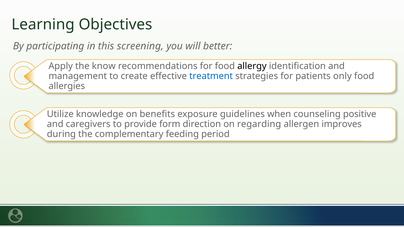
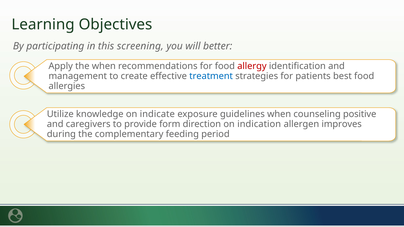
the know: know -> when (104, 66)
allergy colour: black -> red (252, 66)
only: only -> best (342, 76)
benefits: benefits -> indicate (157, 114)
regarding: regarding -> indication (259, 124)
